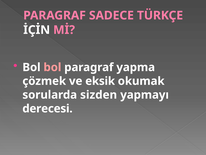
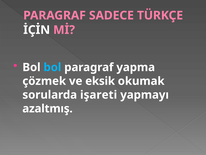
bol colour: pink -> light blue (52, 67)
sizden: sizden -> işareti (99, 95)
derecesi: derecesi -> azaltmış (47, 108)
